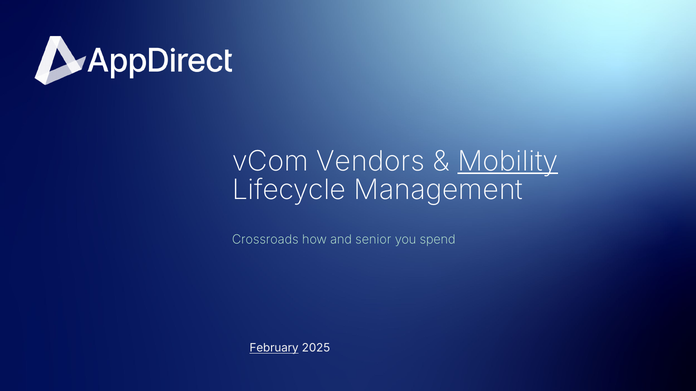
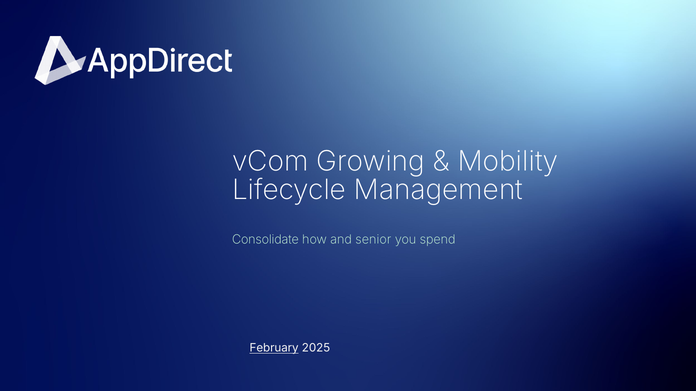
Vendors: Vendors -> Growing (371, 162)
Mobility underline: present -> none (508, 162)
Crossroads: Crossroads -> Consolidate (265, 240)
